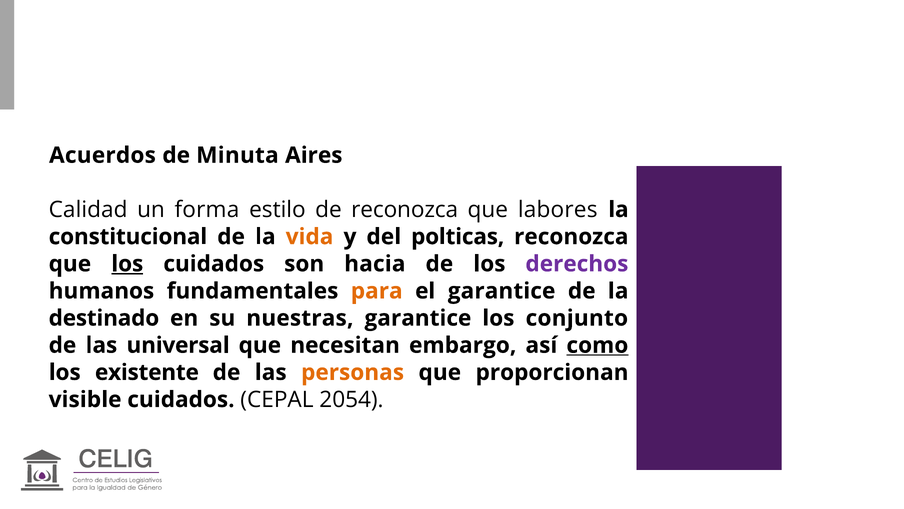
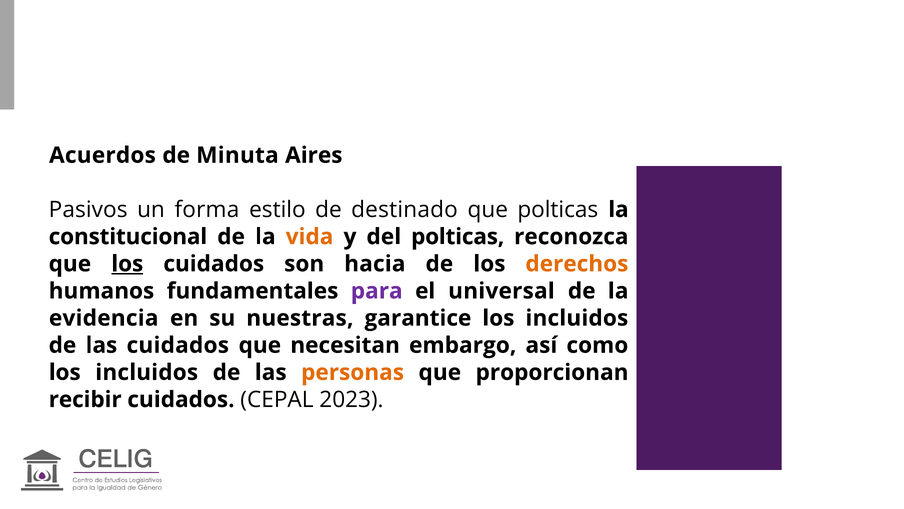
Calidad: Calidad -> Pasivos (88, 209)
de reconozca: reconozca -> destinado (405, 209)
que labores: labores -> polticas (558, 209)
derechos colour: purple -> orange (577, 264)
para colour: orange -> purple (377, 291)
el garantice: garantice -> universal (501, 291)
destinado: destinado -> evidencia (104, 318)
garantice los conjunto: conjunto -> incluidos (577, 318)
las universal: universal -> cuidados (178, 345)
como underline: present -> none (597, 345)
existente: existente -> incluidos (147, 372)
visible: visible -> recibir (85, 399)
2054: 2054 -> 2023 (351, 399)
